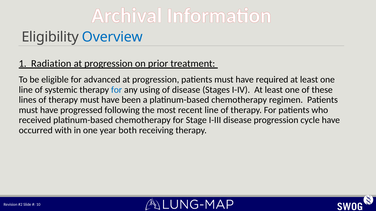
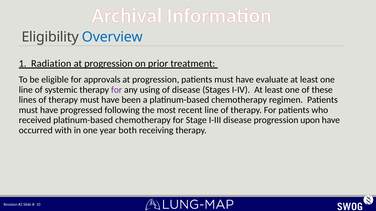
advanced: advanced -> approvals (102, 80)
required: required -> evaluate (272, 80)
for colour: blue -> purple (117, 90)
cycle: cycle -> upon (310, 120)
